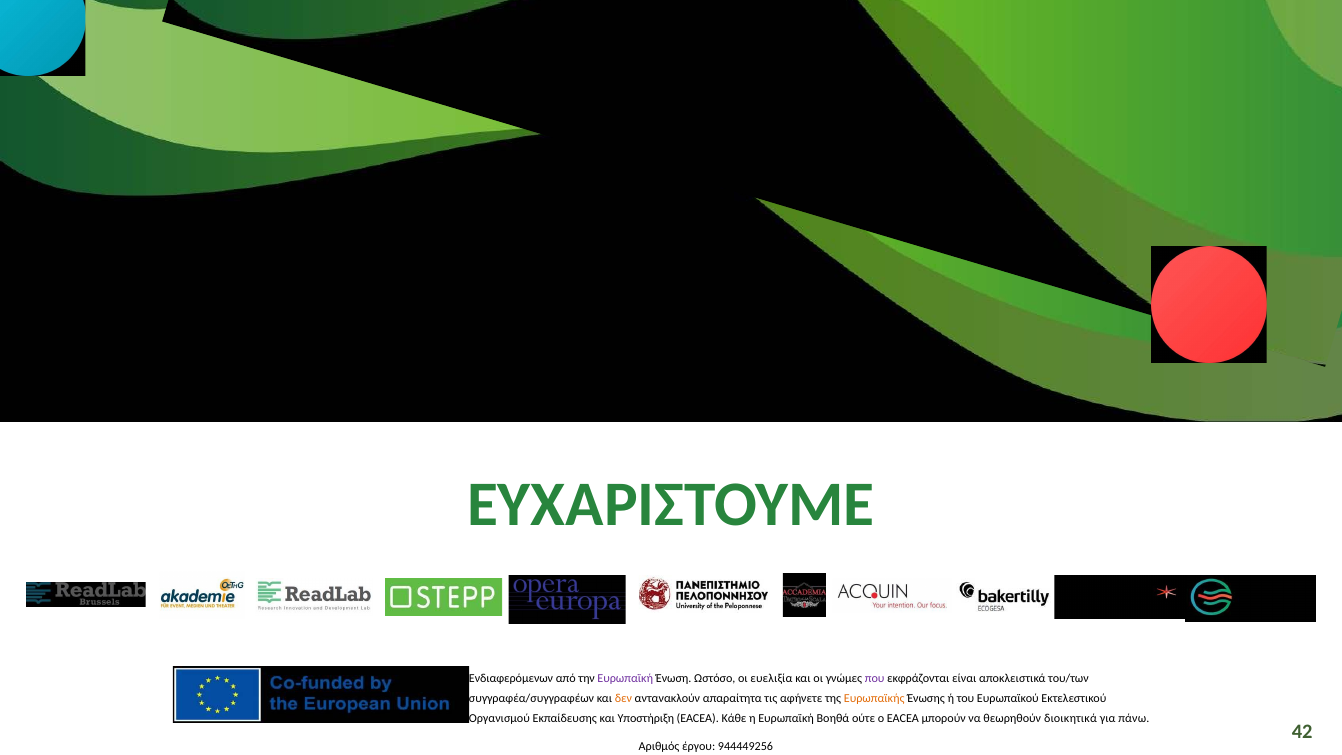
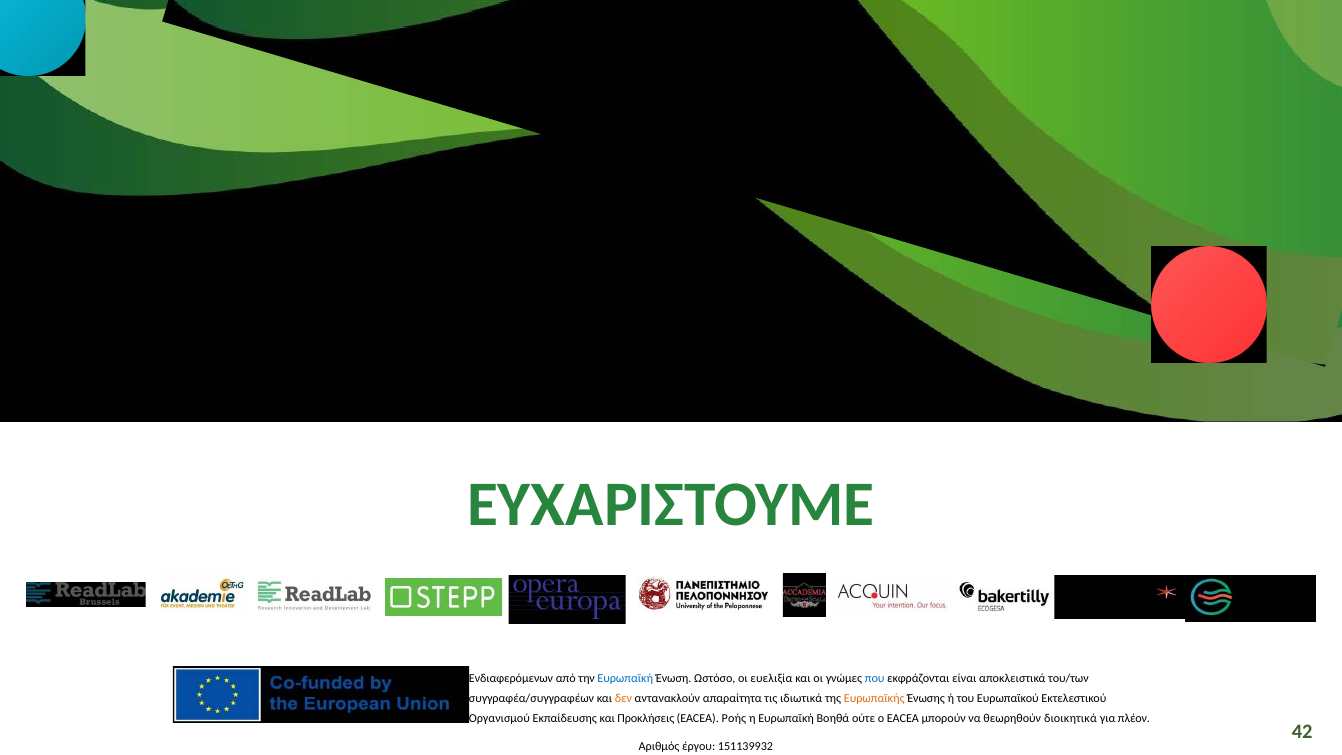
Ευρωπαϊκή colour: purple -> blue (625, 678)
που colour: purple -> blue (875, 678)
αφήνετε: αφήνετε -> ιδιωτικά (801, 698)
Υποστήριξη: Υποστήριξη -> Προκλήσεις (646, 719)
Κάθε: Κάθε -> Ροής (734, 719)
πάνω: πάνω -> πλέον (1134, 719)
944449256: 944449256 -> 151139932 (745, 746)
